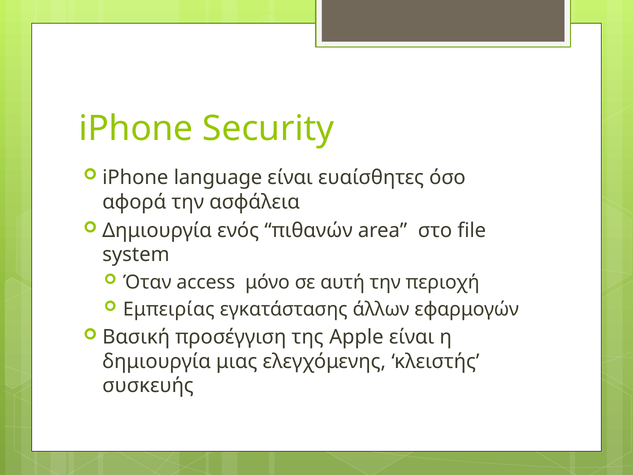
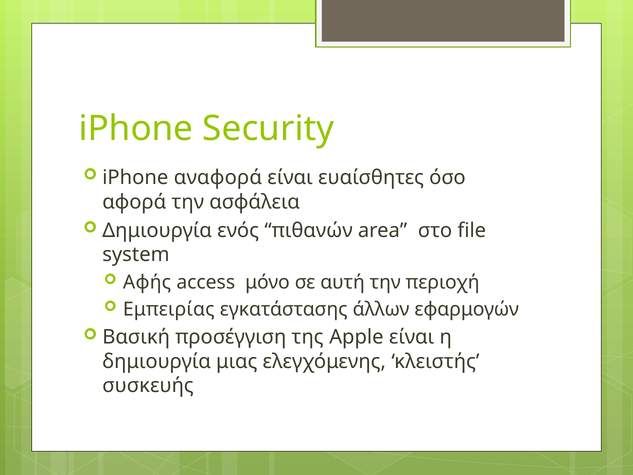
language: language -> αναφορά (218, 178)
Όταν: Όταν -> Αφής (147, 282)
